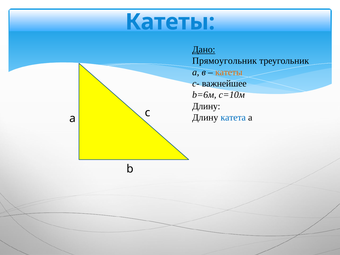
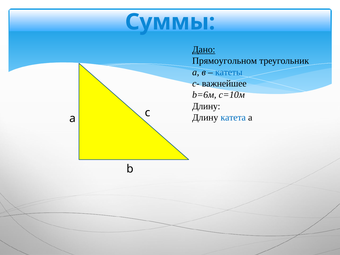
Катеты: Катеты -> Суммы (170, 22)
Прямоугольник: Прямоугольник -> Прямоугольном (225, 61)
катеты colour: orange -> blue (229, 72)
